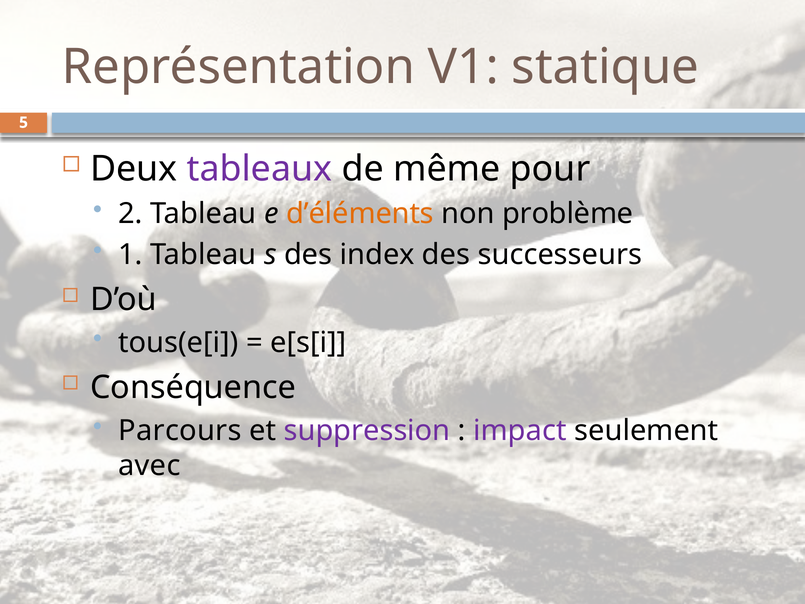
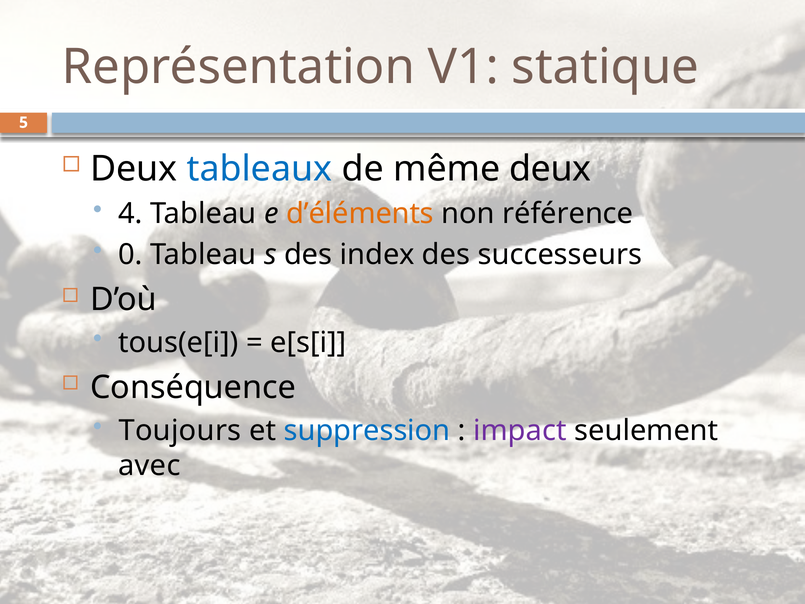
tableaux colour: purple -> blue (259, 169)
même pour: pour -> deux (550, 169)
2: 2 -> 4 (130, 213)
problème: problème -> référence (568, 213)
1: 1 -> 0 (130, 255)
Parcours: Parcours -> Toujours (180, 430)
suppression colour: purple -> blue (367, 430)
